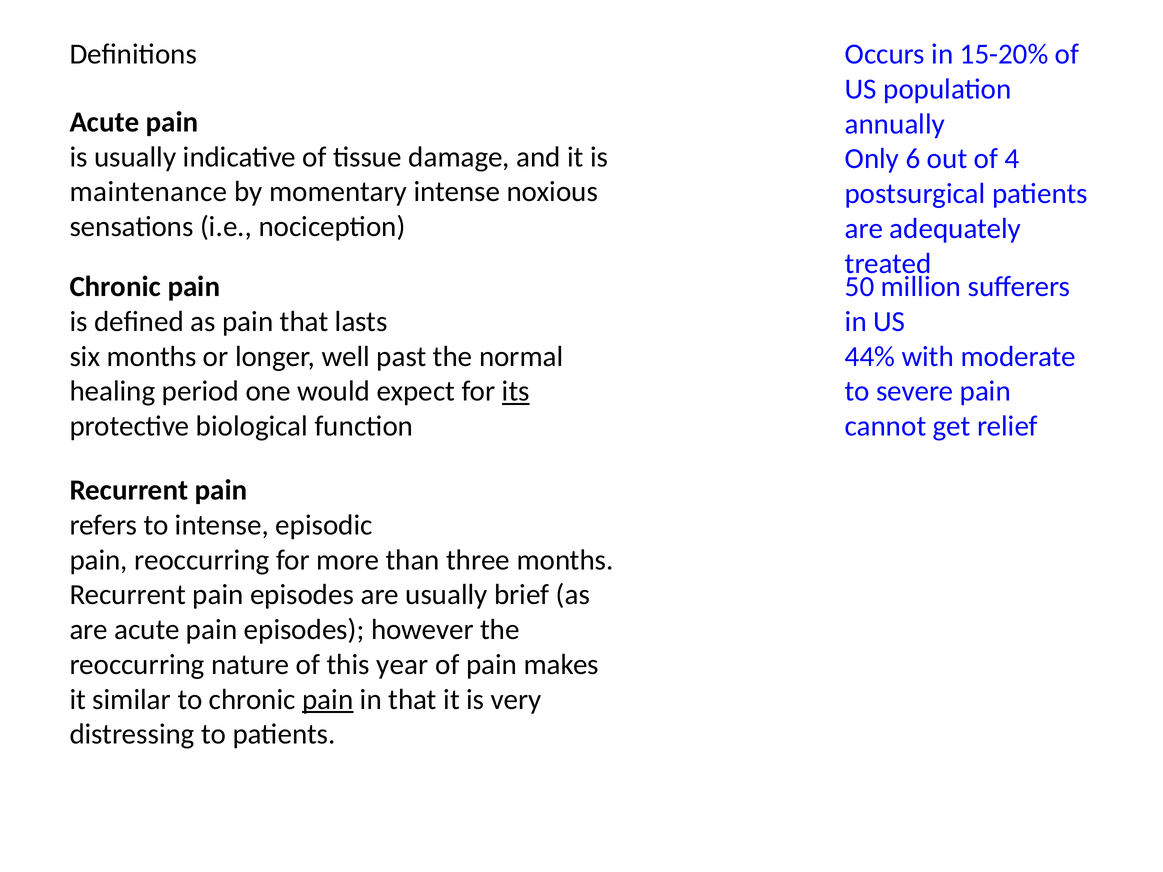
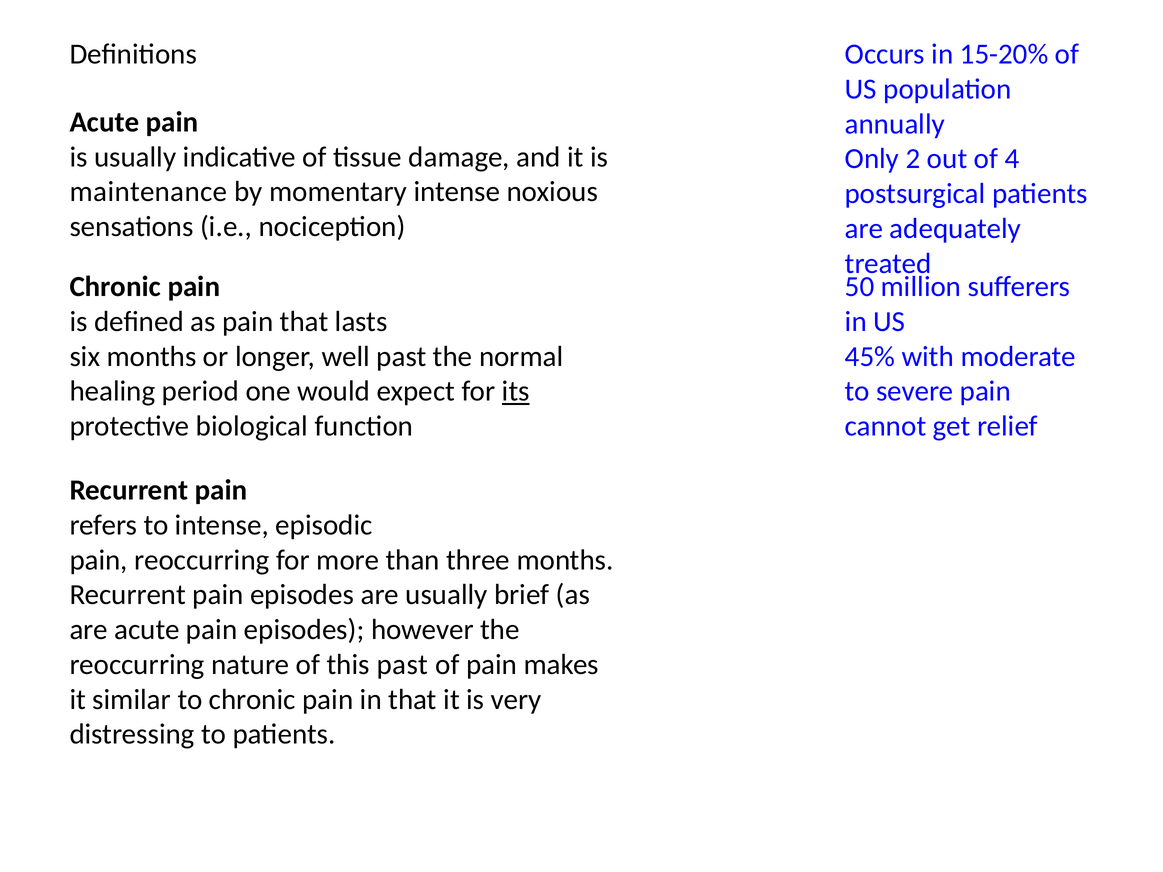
6: 6 -> 2 (913, 159)
44%: 44% -> 45% (870, 357)
this year: year -> past (402, 665)
pain underline: present -> none (328, 700)
